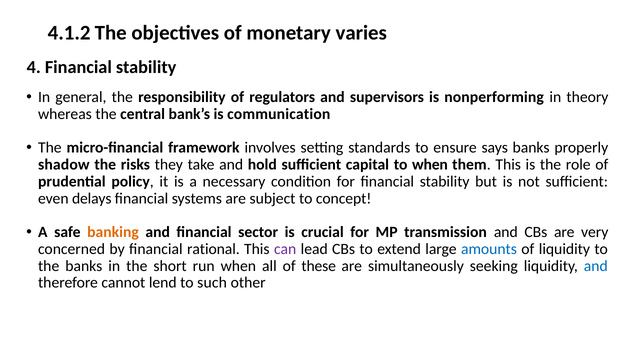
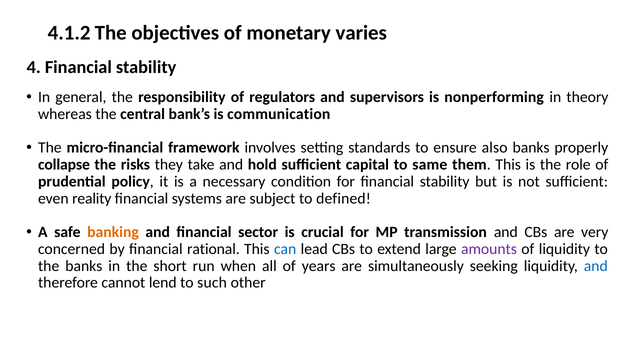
says: says -> also (495, 148)
shadow: shadow -> collapse (64, 165)
to when: when -> same (430, 165)
delays: delays -> reality (92, 198)
concept: concept -> defined (344, 198)
can colour: purple -> blue (285, 249)
amounts colour: blue -> purple (489, 249)
these: these -> years (319, 266)
